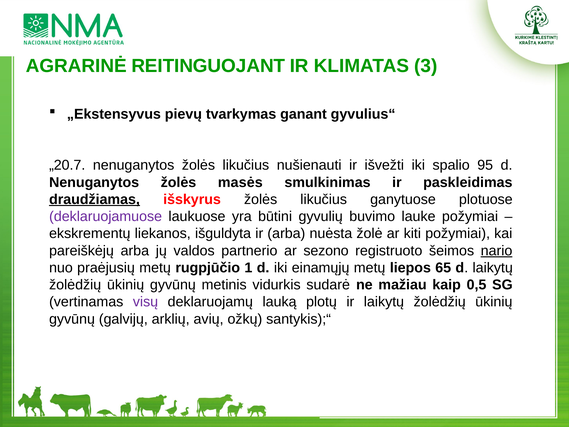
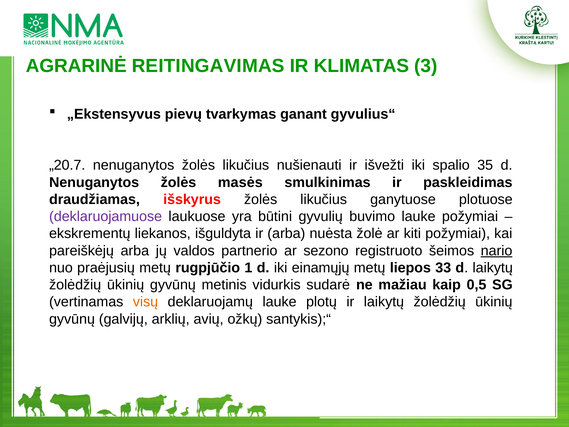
REITINGUOJANT: REITINGUOJANT -> REITINGAVIMAS (208, 66)
95: 95 -> 35 (485, 165)
draudžiamas underline: present -> none (95, 199)
65: 65 -> 33 (443, 268)
visų colour: purple -> orange (146, 302)
deklaruojamų lauką: lauką -> lauke (280, 302)
